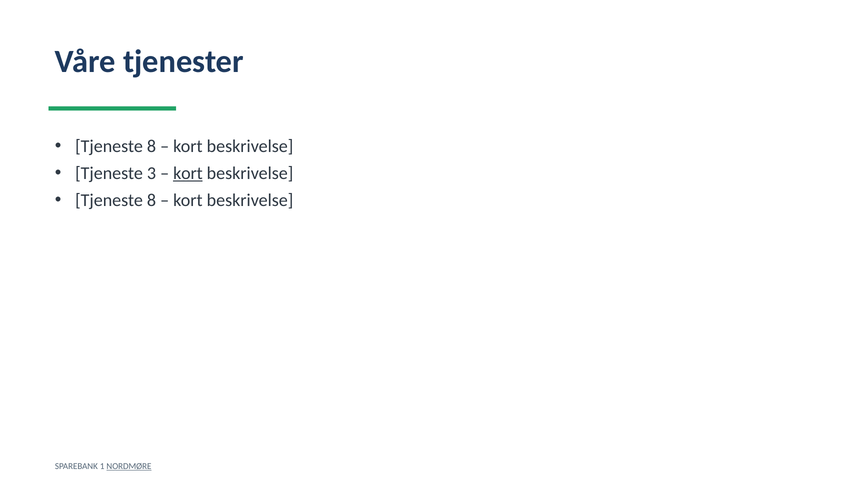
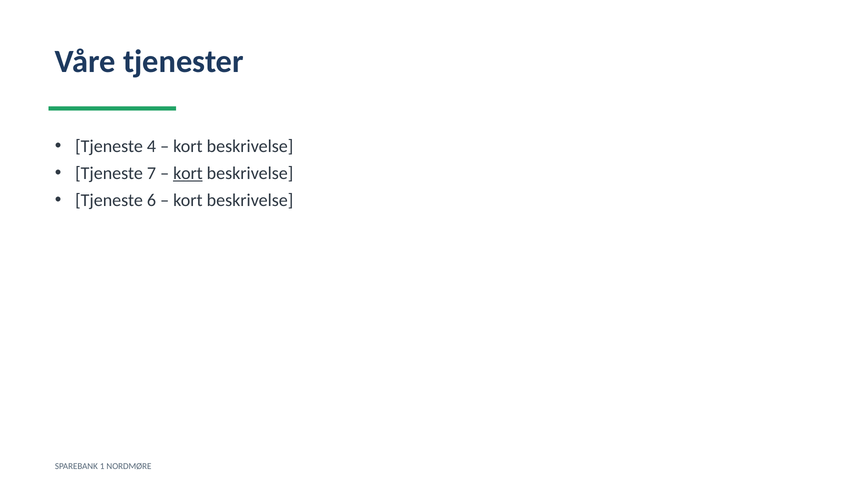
8: 8 -> 4 (151, 146)
3: 3 -> 7 (151, 173)
8: 8 -> 6 (151, 200)
NORDMØRE underline: present -> none (129, 466)
